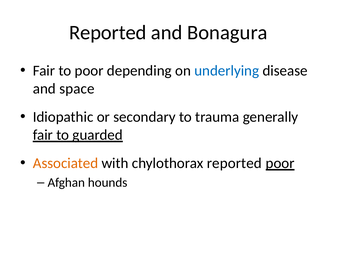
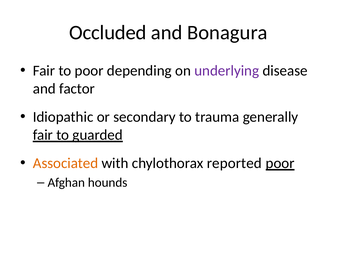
Reported: Reported -> Occluded (108, 33)
underlying colour: blue -> purple (227, 71)
space: space -> factor (77, 89)
